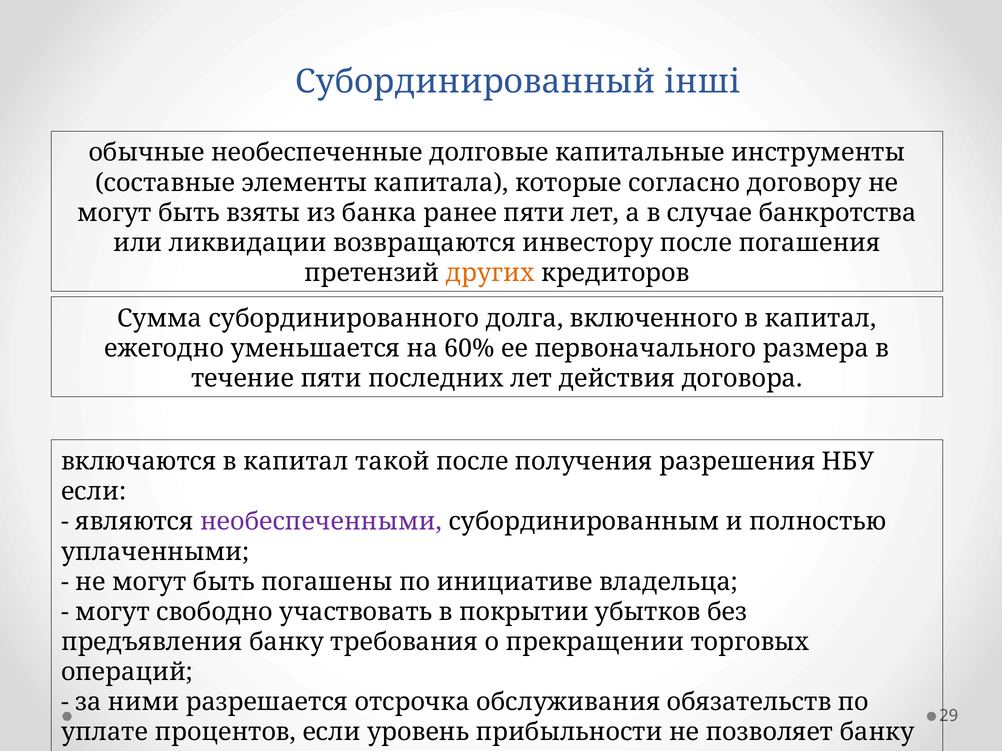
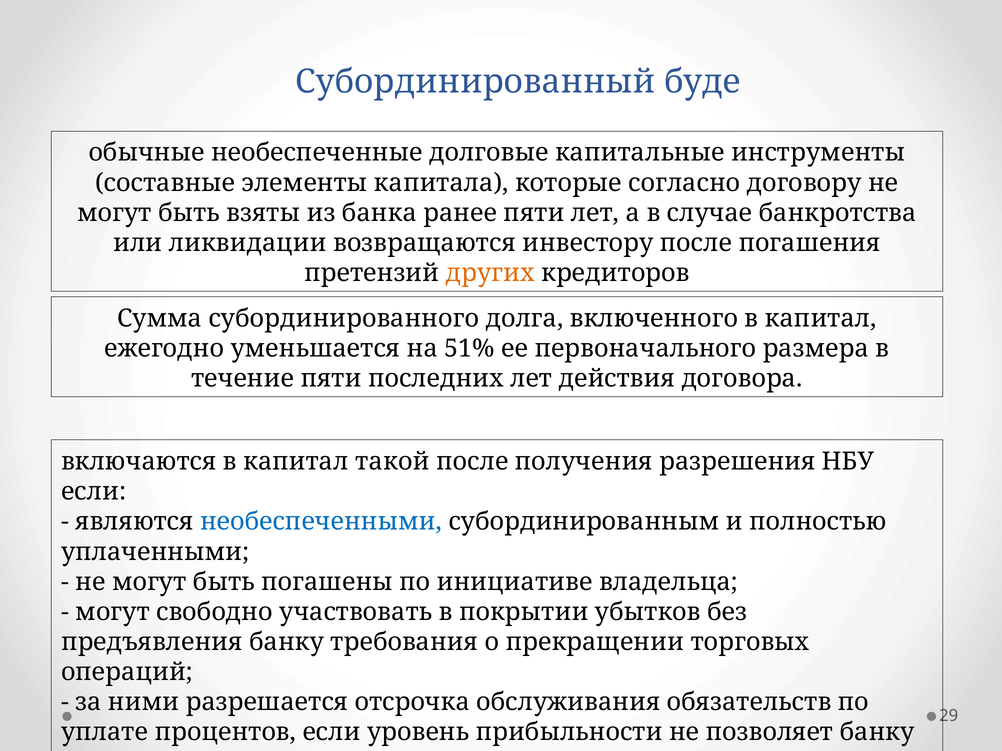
інші: інші -> буде (702, 82)
60%: 60% -> 51% (469, 349)
необеспеченными colour: purple -> blue (321, 522)
